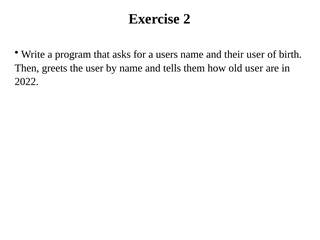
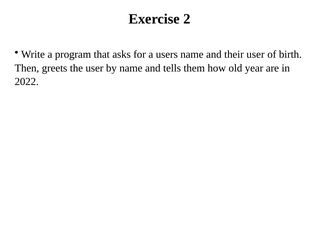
old user: user -> year (254, 68)
